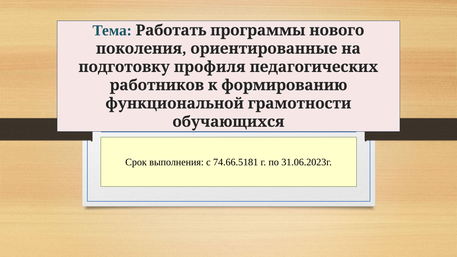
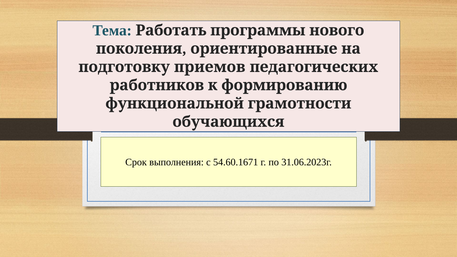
профиля: профиля -> приемов (210, 67)
74.66.5181: 74.66.5181 -> 54.60.1671 (236, 162)
